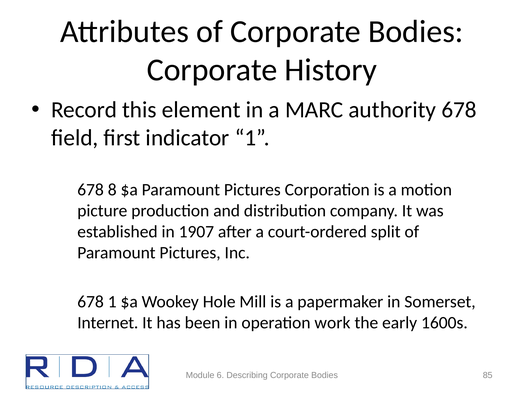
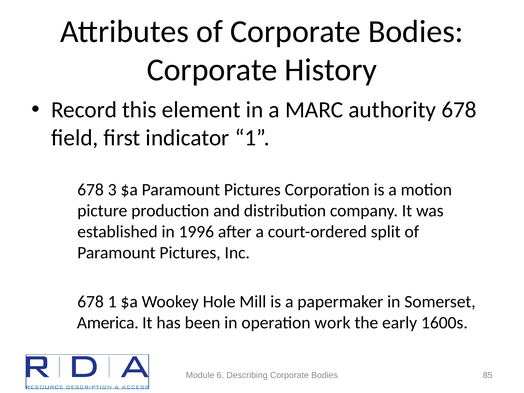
8: 8 -> 3 (112, 190)
1907: 1907 -> 1996 (196, 232)
Internet: Internet -> America (108, 323)
